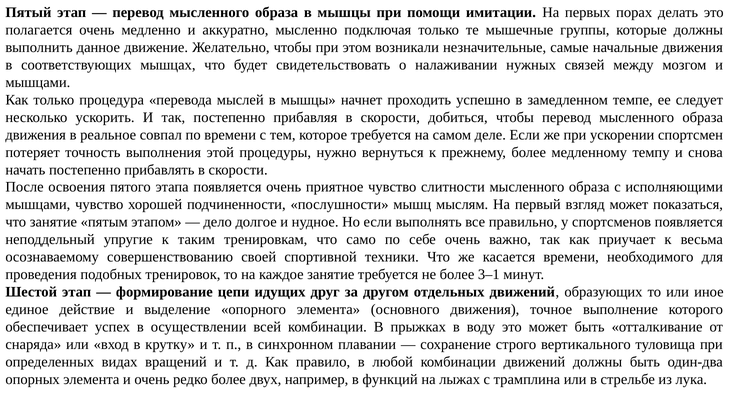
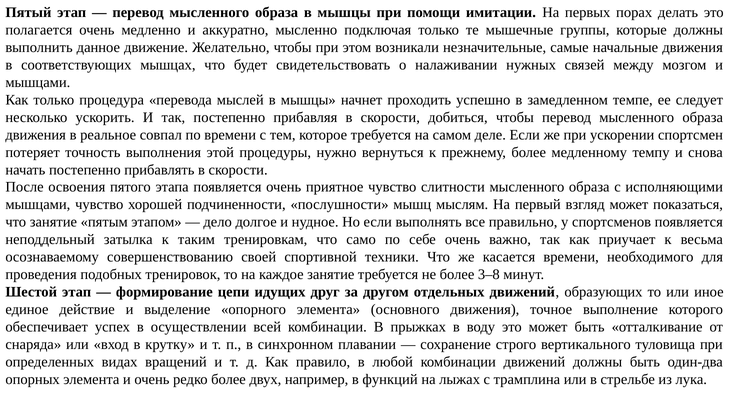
упругие: упругие -> затылка (128, 240)
3–1: 3–1 -> 3–8 (489, 275)
